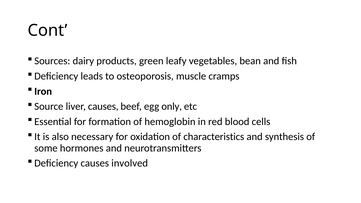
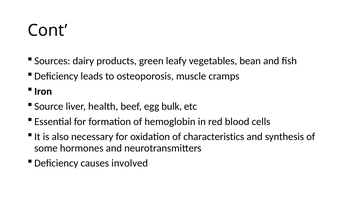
liver causes: causes -> health (103, 106)
only: only -> bulk (172, 106)
